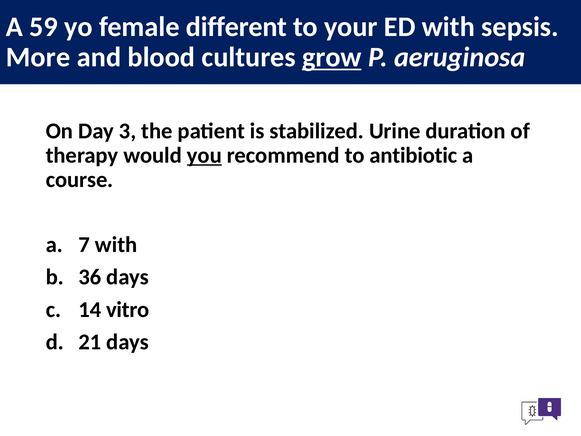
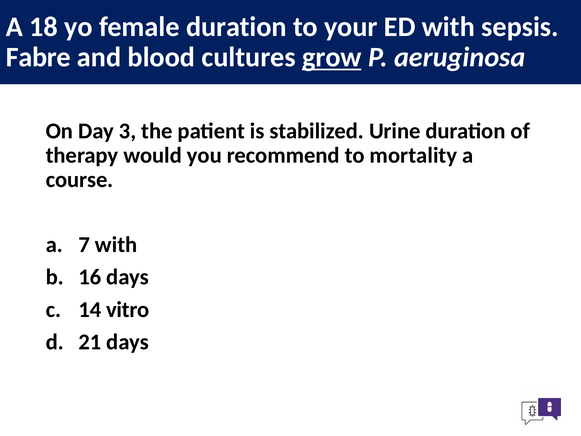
59: 59 -> 18 (44, 27)
female different: different -> duration (236, 27)
More: More -> Fabre (38, 57)
you underline: present -> none (204, 155)
antibiotic: antibiotic -> mortality (413, 155)
36: 36 -> 16 (90, 277)
